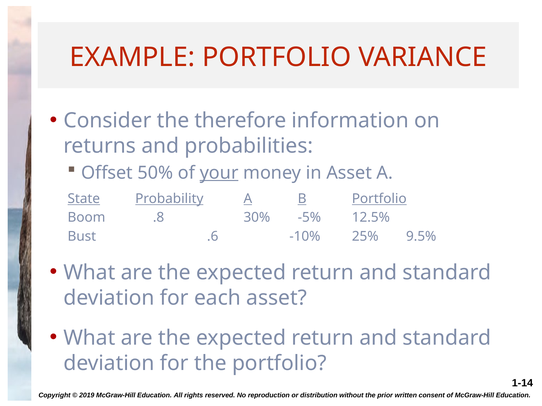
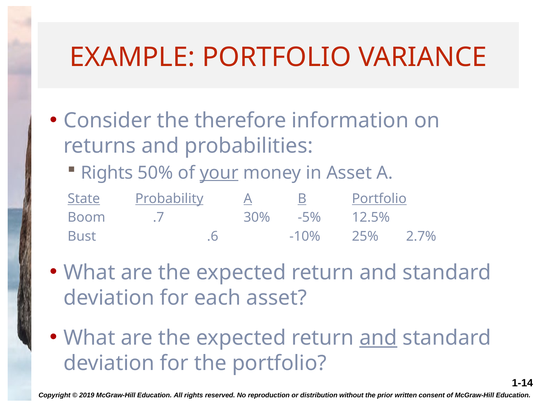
Offset: Offset -> Rights (107, 173)
.8: .8 -> .7 (159, 218)
9.5%: 9.5% -> 2.7% (421, 237)
and underline: none -> present (378, 338)
